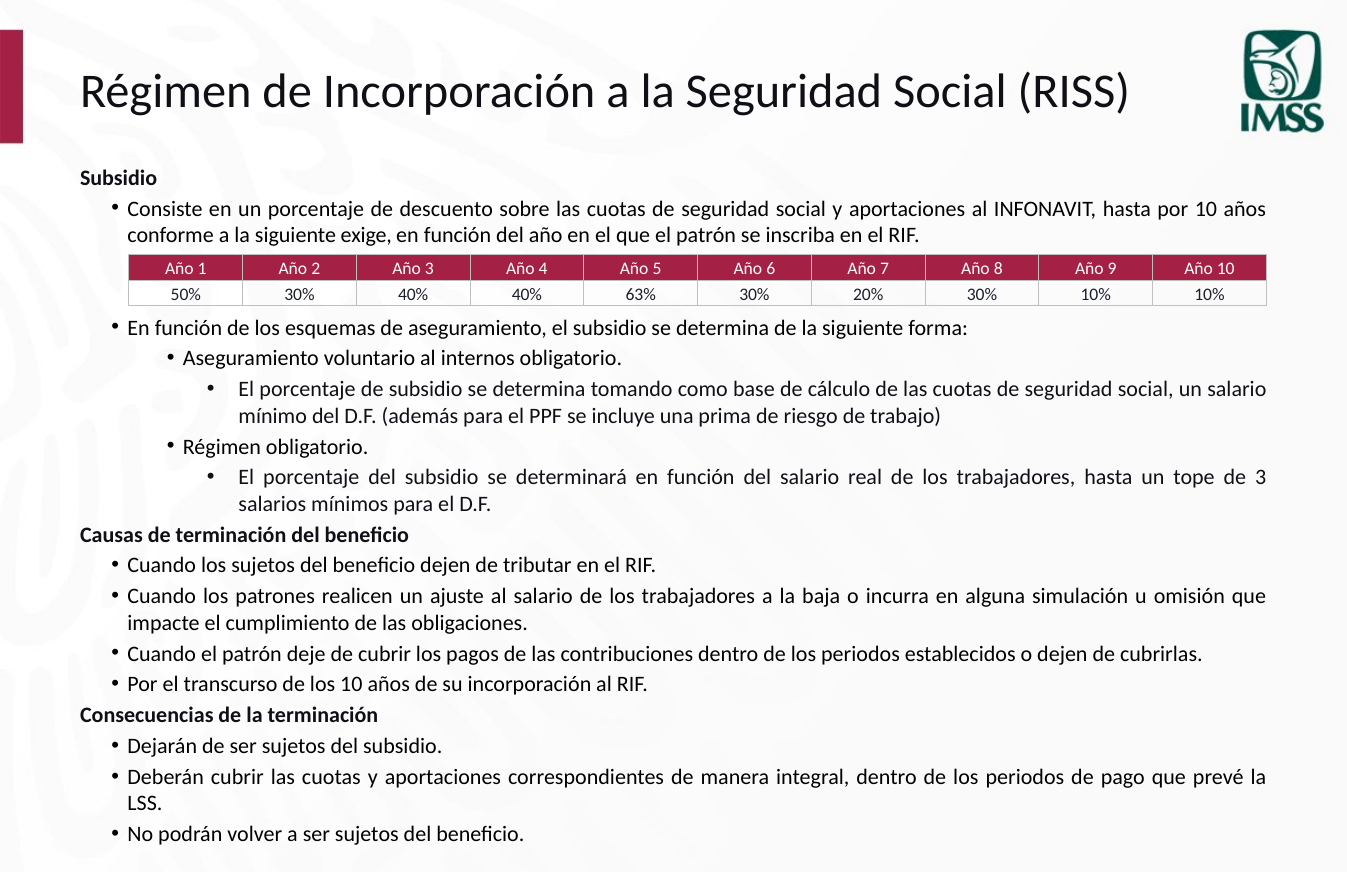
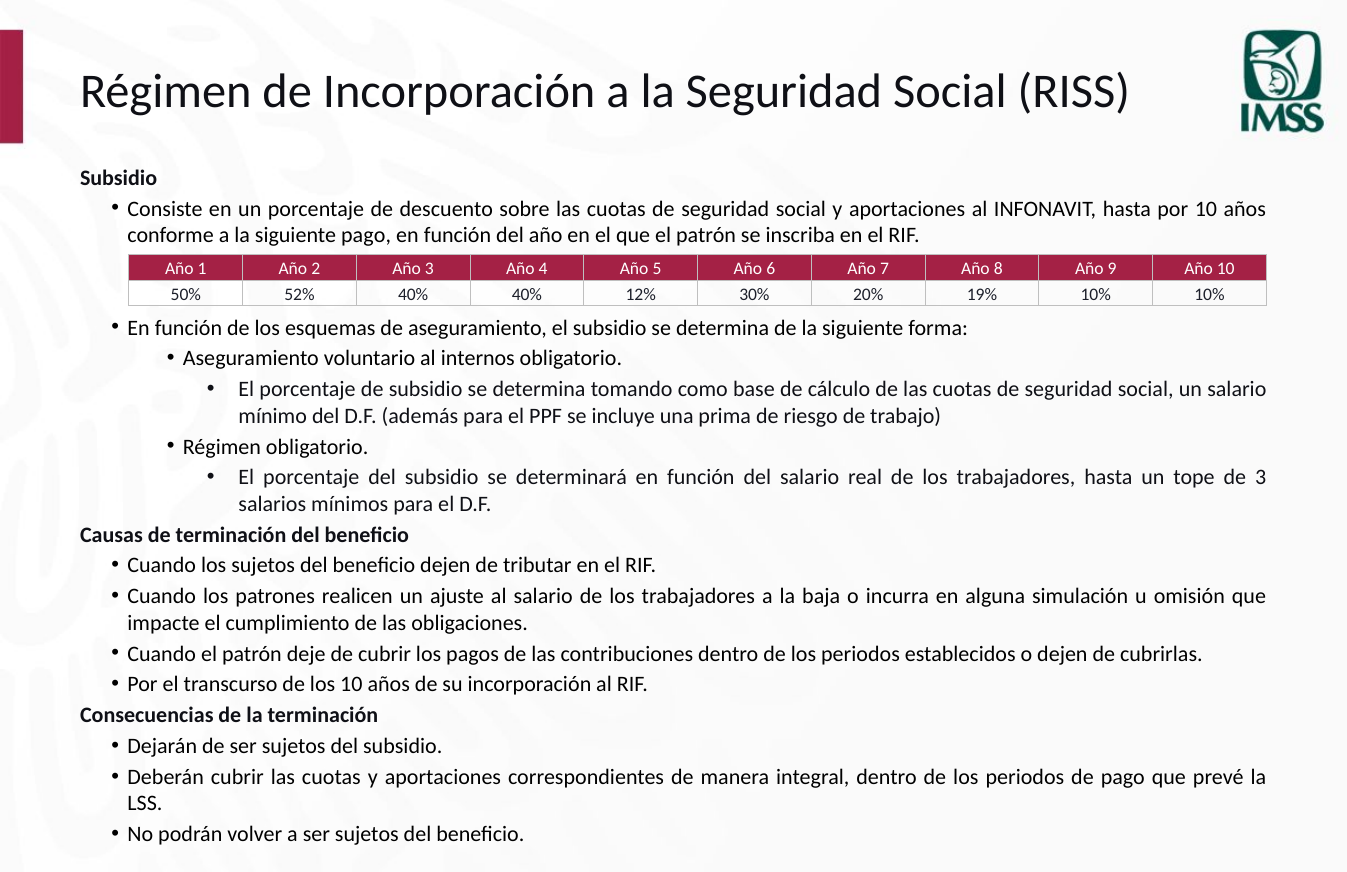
siguiente exige: exige -> pago (366, 235)
50% 30%: 30% -> 52% (299, 294)
63%: 63% -> 12% (641, 294)
20% 30%: 30% -> 19% (982, 294)
